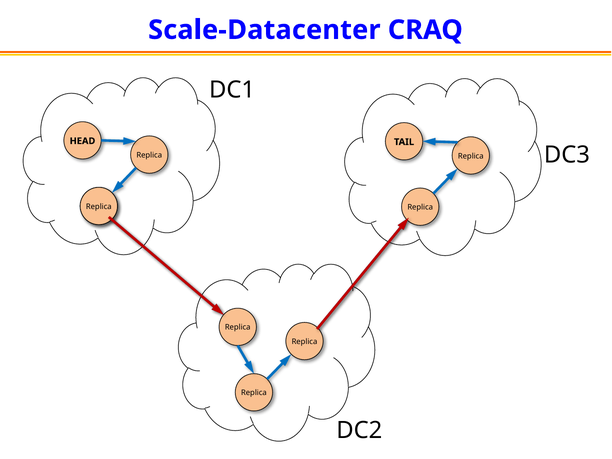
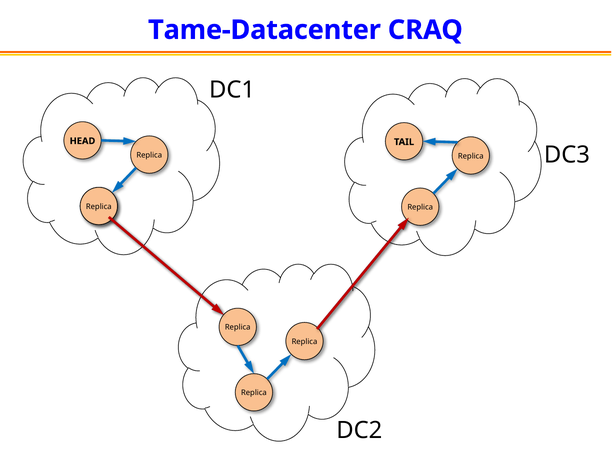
Scale-Datacenter: Scale-Datacenter -> Tame-Datacenter (264, 30)
